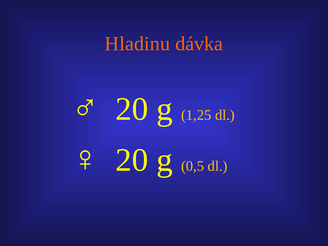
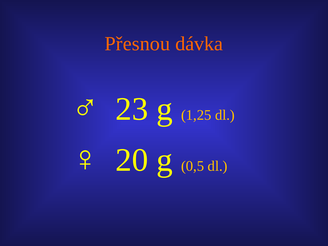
Hladinu: Hladinu -> Přesnou (137, 44)
20: 20 -> 23 (132, 109)
